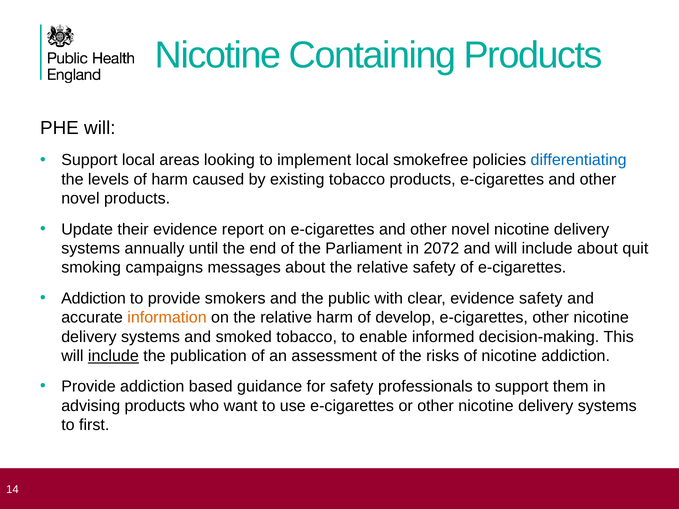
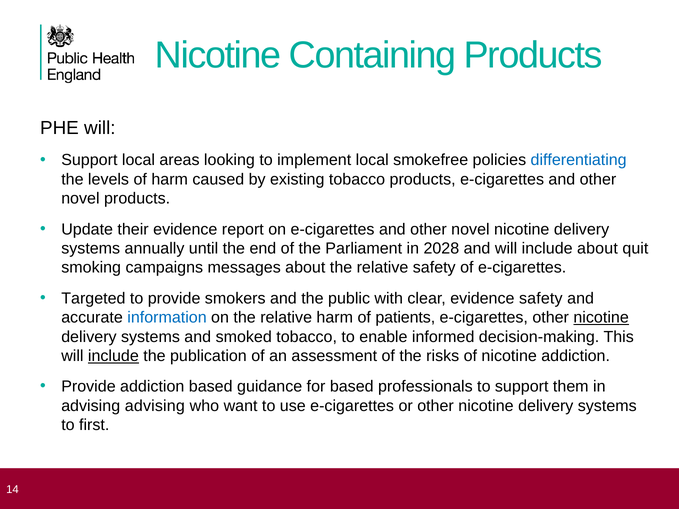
2072: 2072 -> 2028 (441, 249)
Addiction: Addiction -> Targeted (93, 298)
information colour: orange -> blue (167, 318)
develop: develop -> patients (405, 318)
nicotine underline: none -> present (601, 318)
for safety: safety -> based (352, 387)
advising products: products -> advising (155, 406)
